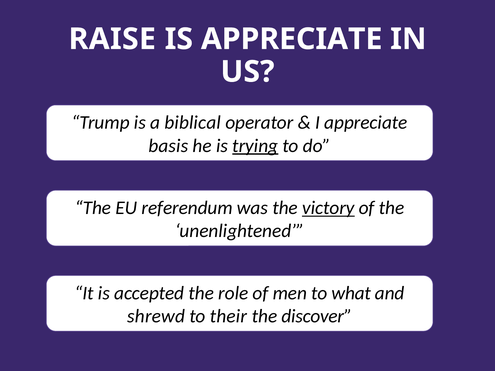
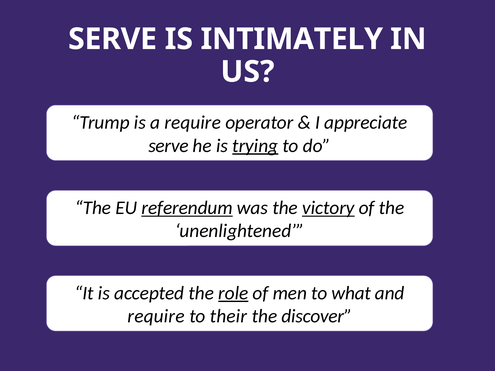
RAISE: RAISE -> SERVE (113, 39)
IS APPRECIATE: APPRECIATE -> INTIMATELY (292, 39)
a biblical: biblical -> require (193, 123)
basis: basis -> serve (168, 146)
referendum underline: none -> present (187, 208)
role underline: none -> present (233, 293)
shrewd: shrewd -> require (156, 316)
